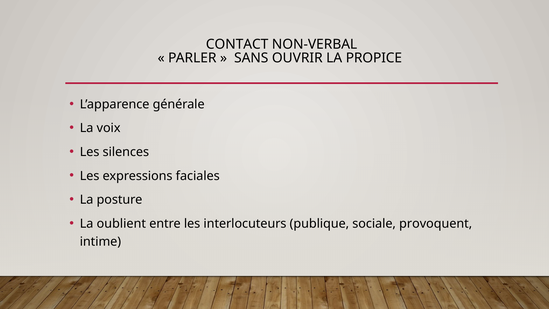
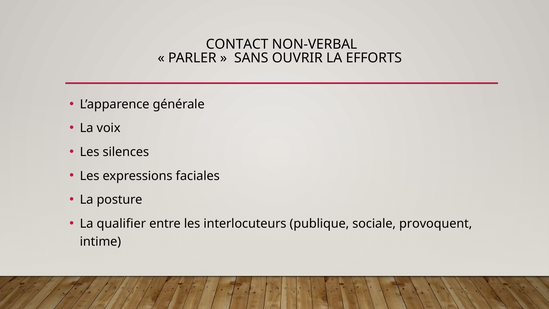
PROPICE: PROPICE -> EFFORTS (374, 58)
oublient: oublient -> qualifier (121, 223)
